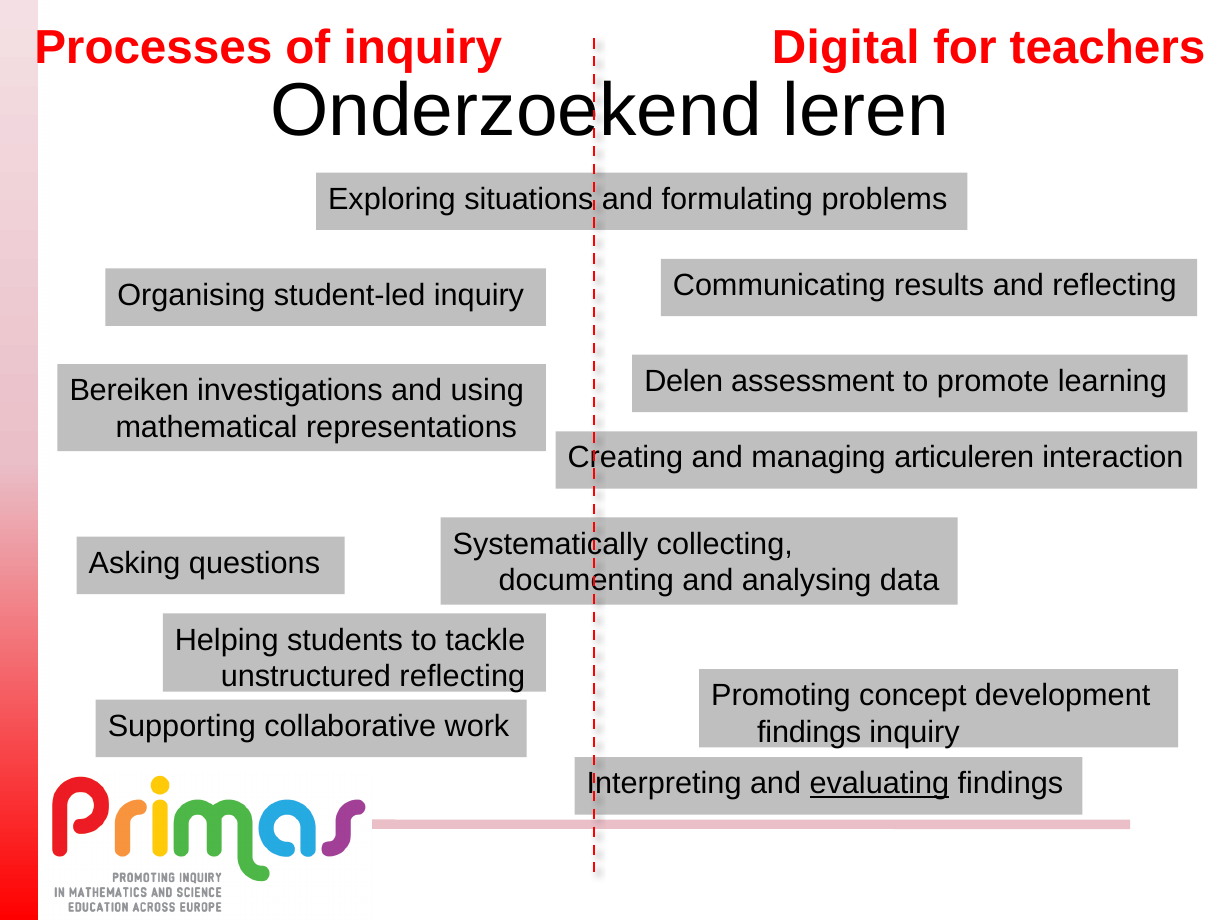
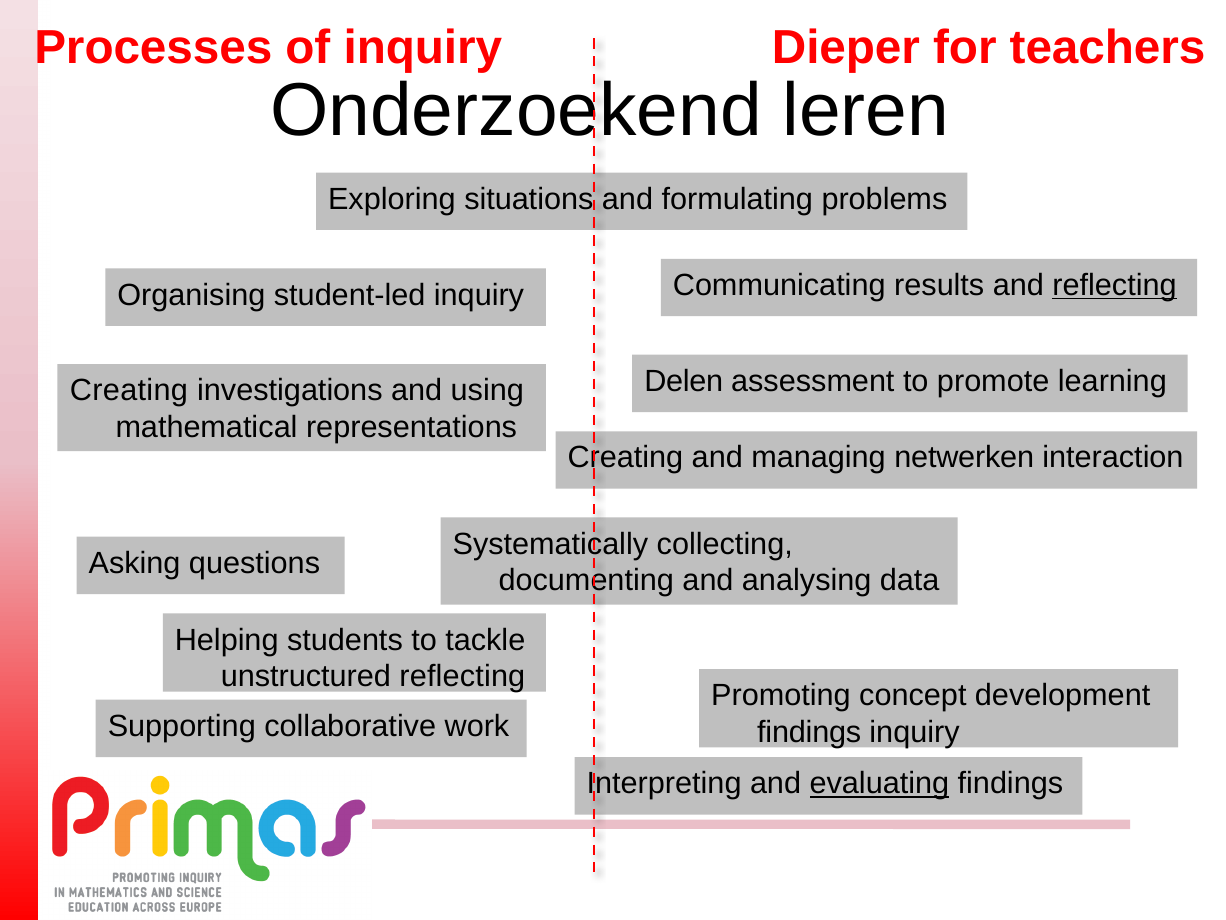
Digital: Digital -> Dieper (846, 47)
reflecting underline: none -> present (1115, 285)
Bereiken: Bereiken -> Creating (129, 391)
articuleren: articuleren -> netwerken (964, 458)
